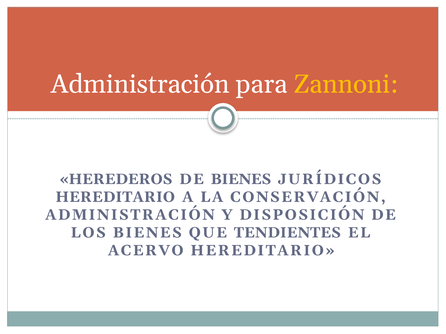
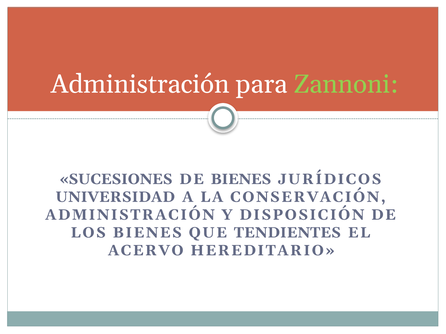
Zannoni colour: yellow -> light green (346, 84)
HEREDEROS: HEREDEROS -> SUCESIONES (116, 179)
HEREDITARIO: HEREDITARIO -> UNIVERSIDAD (115, 197)
